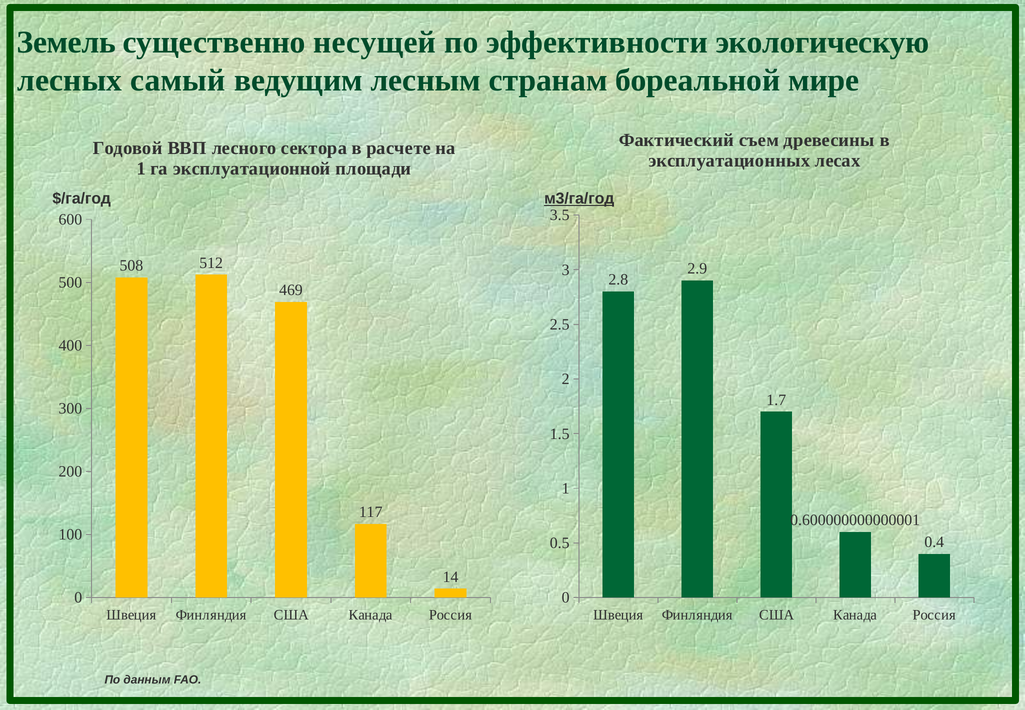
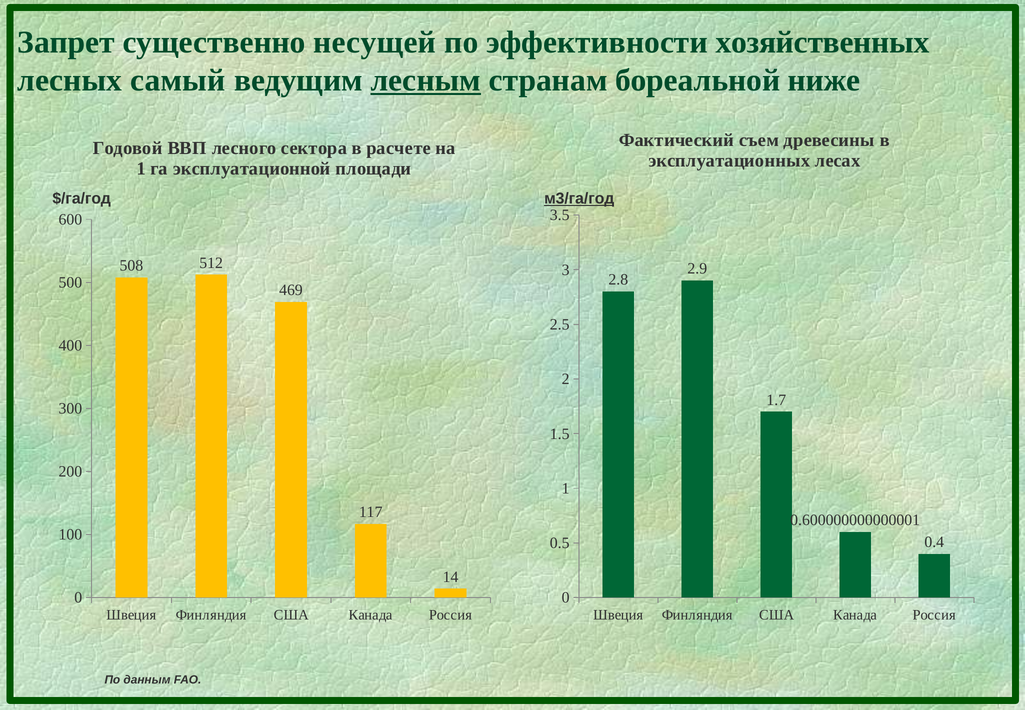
Земель: Земель -> Запрет (66, 42)
экологическую: экологическую -> хозяйственных (823, 42)
лесным underline: none -> present (426, 80)
мире: мире -> ниже (824, 80)
